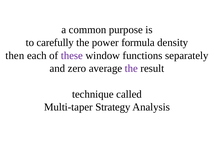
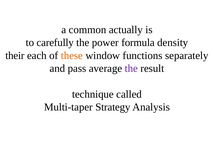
purpose: purpose -> actually (126, 30)
then: then -> their (15, 55)
these colour: purple -> orange (72, 55)
zero: zero -> pass (77, 68)
